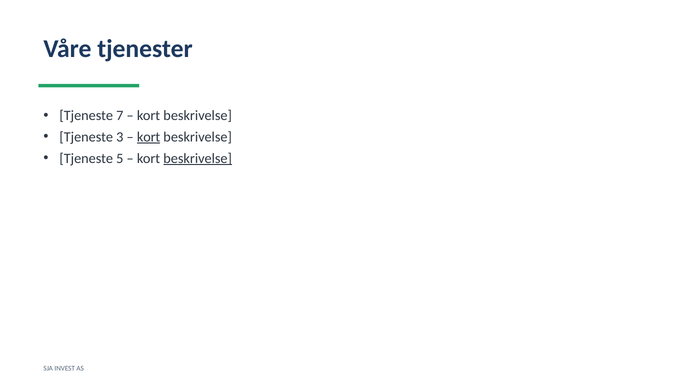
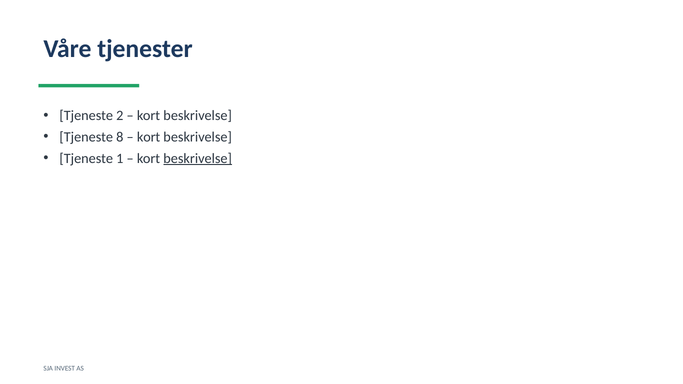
7: 7 -> 2 (120, 116)
3: 3 -> 8 (120, 137)
kort underline: present -> none (149, 137)
5: 5 -> 1 (120, 158)
